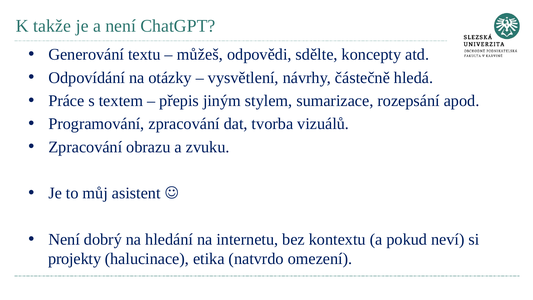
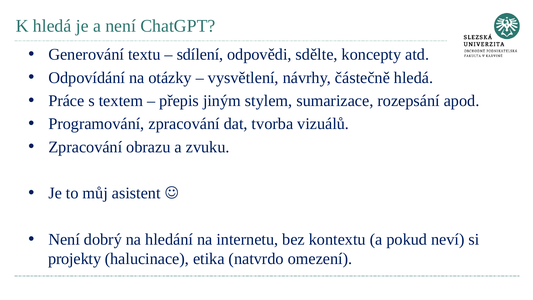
K takže: takže -> hledá (52, 26)
můžeš: můžeš -> sdílení (200, 55)
